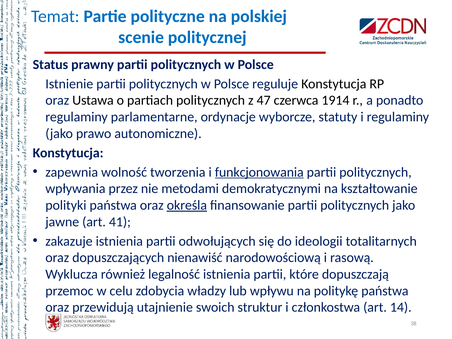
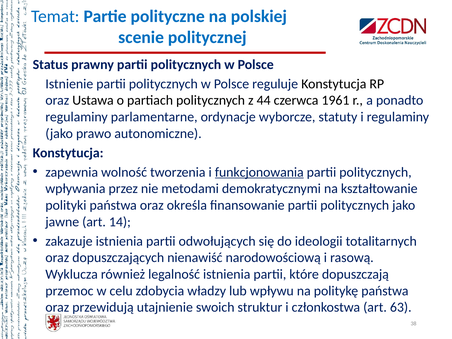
47: 47 -> 44 (264, 100)
1914: 1914 -> 1961 (335, 100)
określa underline: present -> none (187, 205)
41: 41 -> 14 (120, 222)
14: 14 -> 63 (401, 307)
